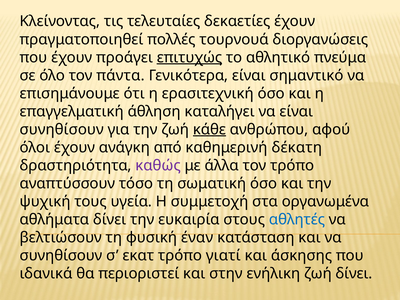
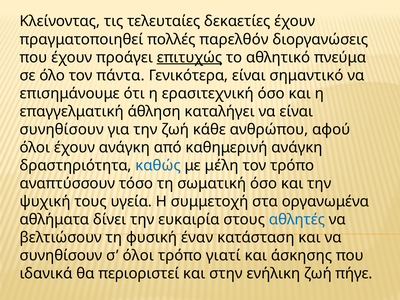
τουρνουά: τουρνουά -> παρελθόν (234, 39)
κάθε underline: present -> none (209, 129)
καθημερινή δέκατη: δέκατη -> ανάγκη (297, 147)
καθώς colour: purple -> blue (158, 166)
άλλα: άλλα -> μέλη (222, 166)
σ εκατ: εκατ -> όλοι (138, 256)
ζωή δίνει: δίνει -> πήγε (354, 274)
